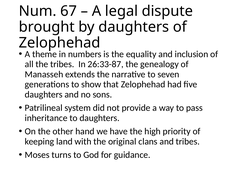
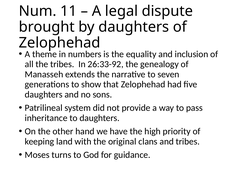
67: 67 -> 11 (69, 11)
26:33-87: 26:33-87 -> 26:33-92 (106, 64)
